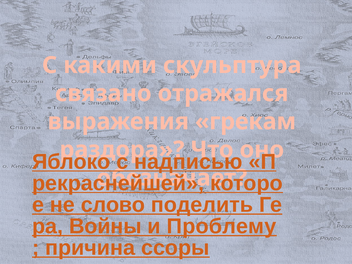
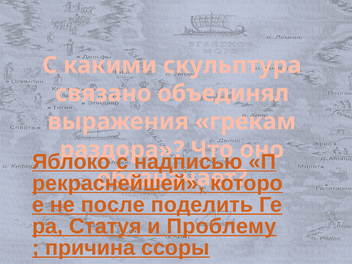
отражался: отражался -> объединял (223, 93)
слово: слово -> после (113, 205)
Войны: Войны -> Статуя (105, 226)
